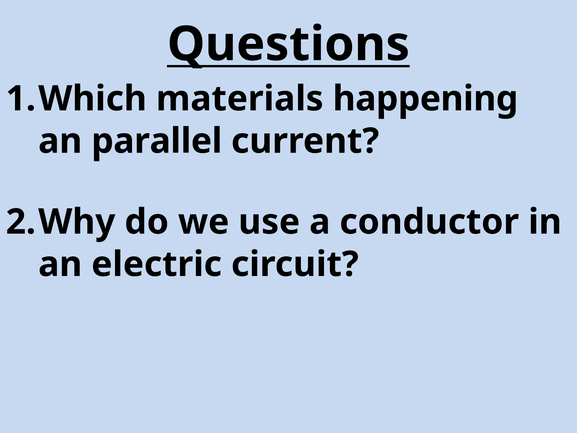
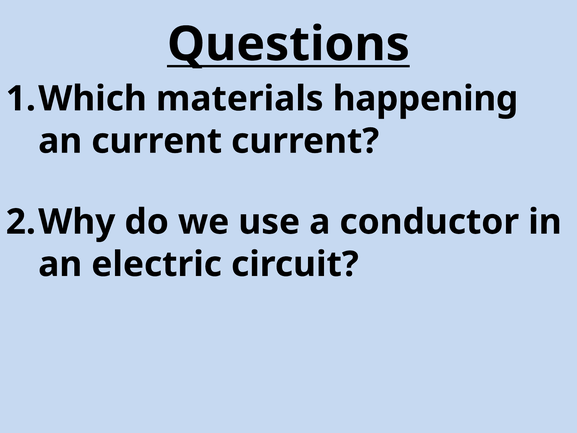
an parallel: parallel -> current (157, 141)
